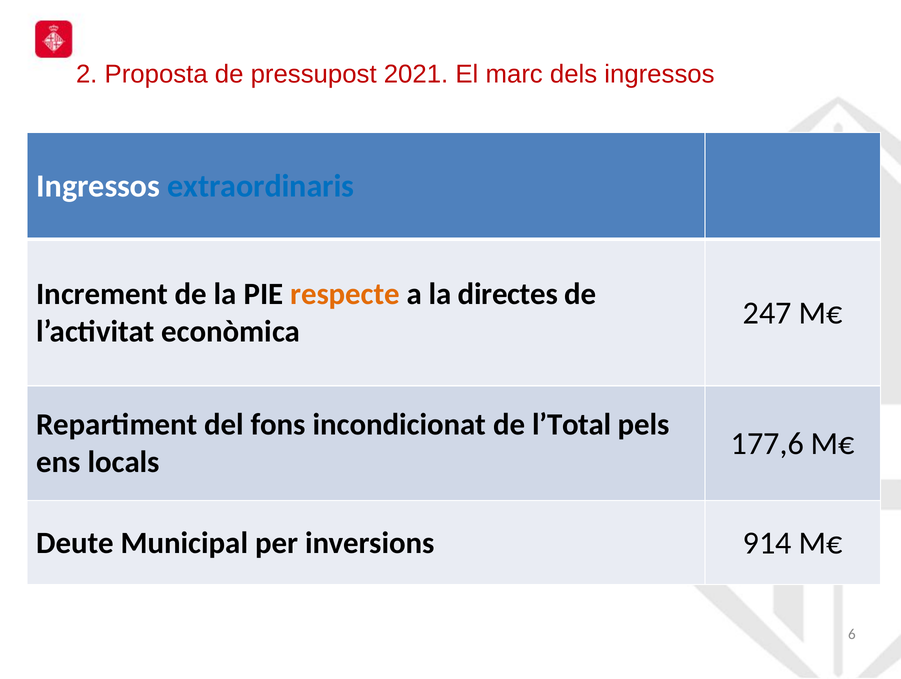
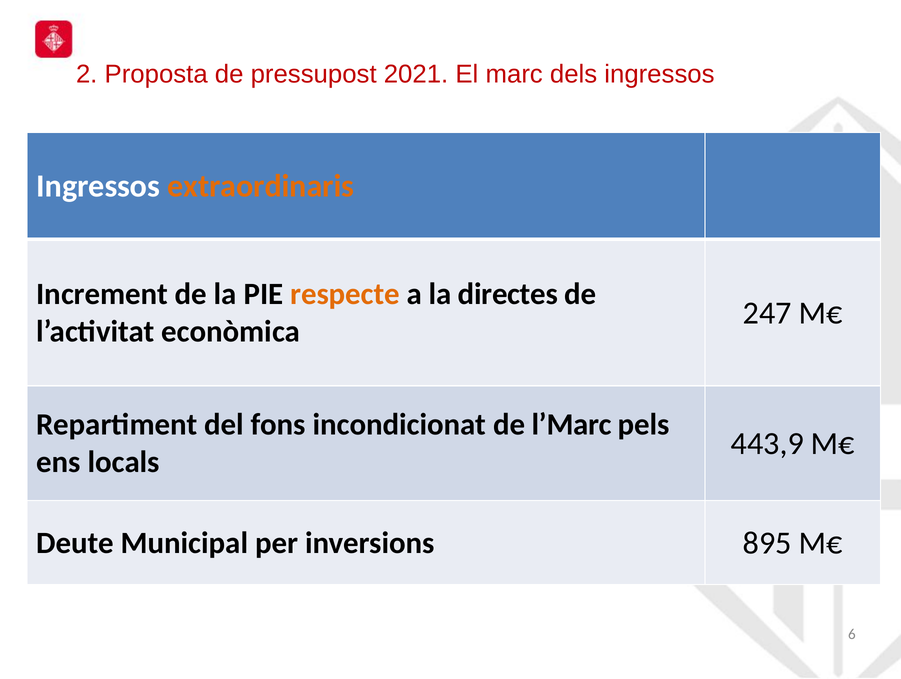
extraordinaris colour: blue -> orange (261, 186)
l’Total: l’Total -> l’Marc (572, 424)
177,6: 177,6 -> 443,9 (767, 443)
914: 914 -> 895 (767, 543)
